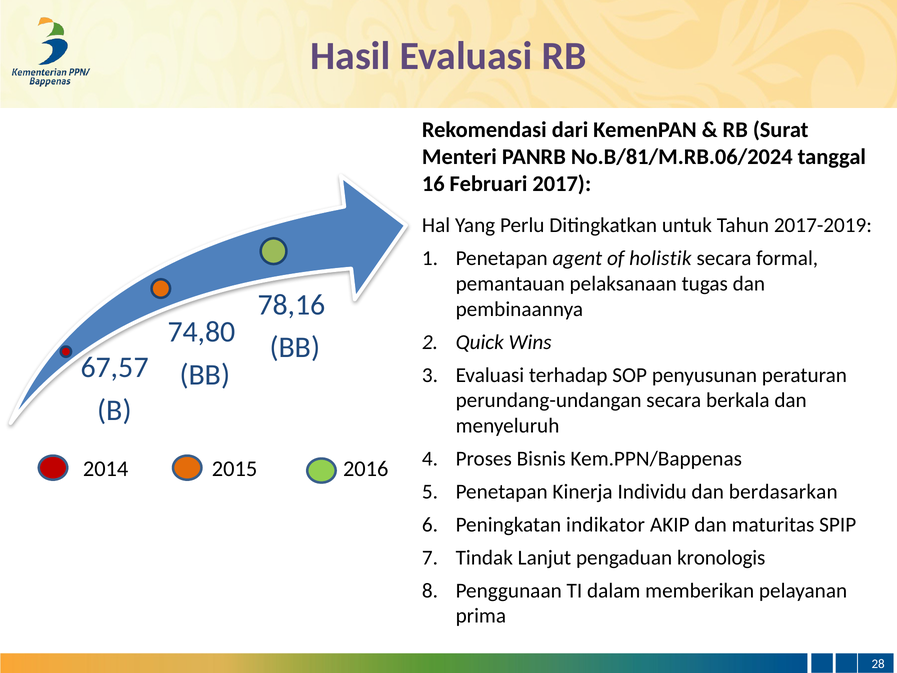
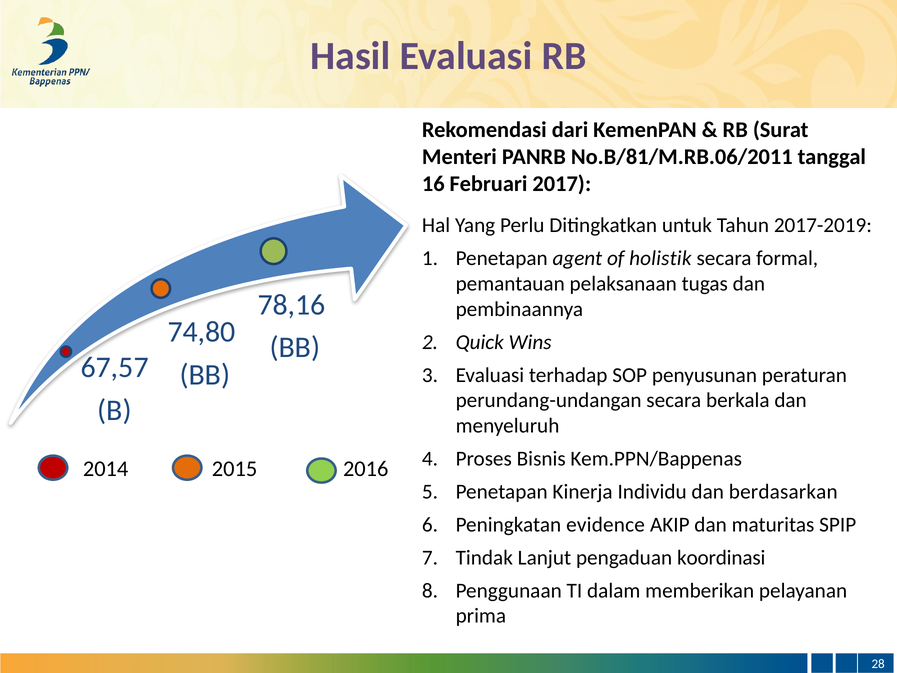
No.B/81/M.RB.06/2024: No.B/81/M.RB.06/2024 -> No.B/81/M.RB.06/2011 (682, 157)
indikator: indikator -> evidence (606, 524)
kronologis: kronologis -> koordinasi (721, 557)
